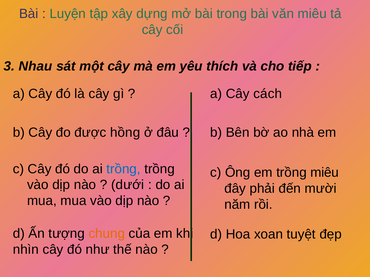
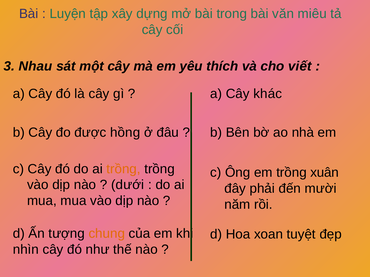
tiếp: tiếp -> viết (300, 66)
cách: cách -> khác (268, 94)
trồng colour: blue -> orange (124, 169)
trồng miêu: miêu -> xuân (325, 173)
